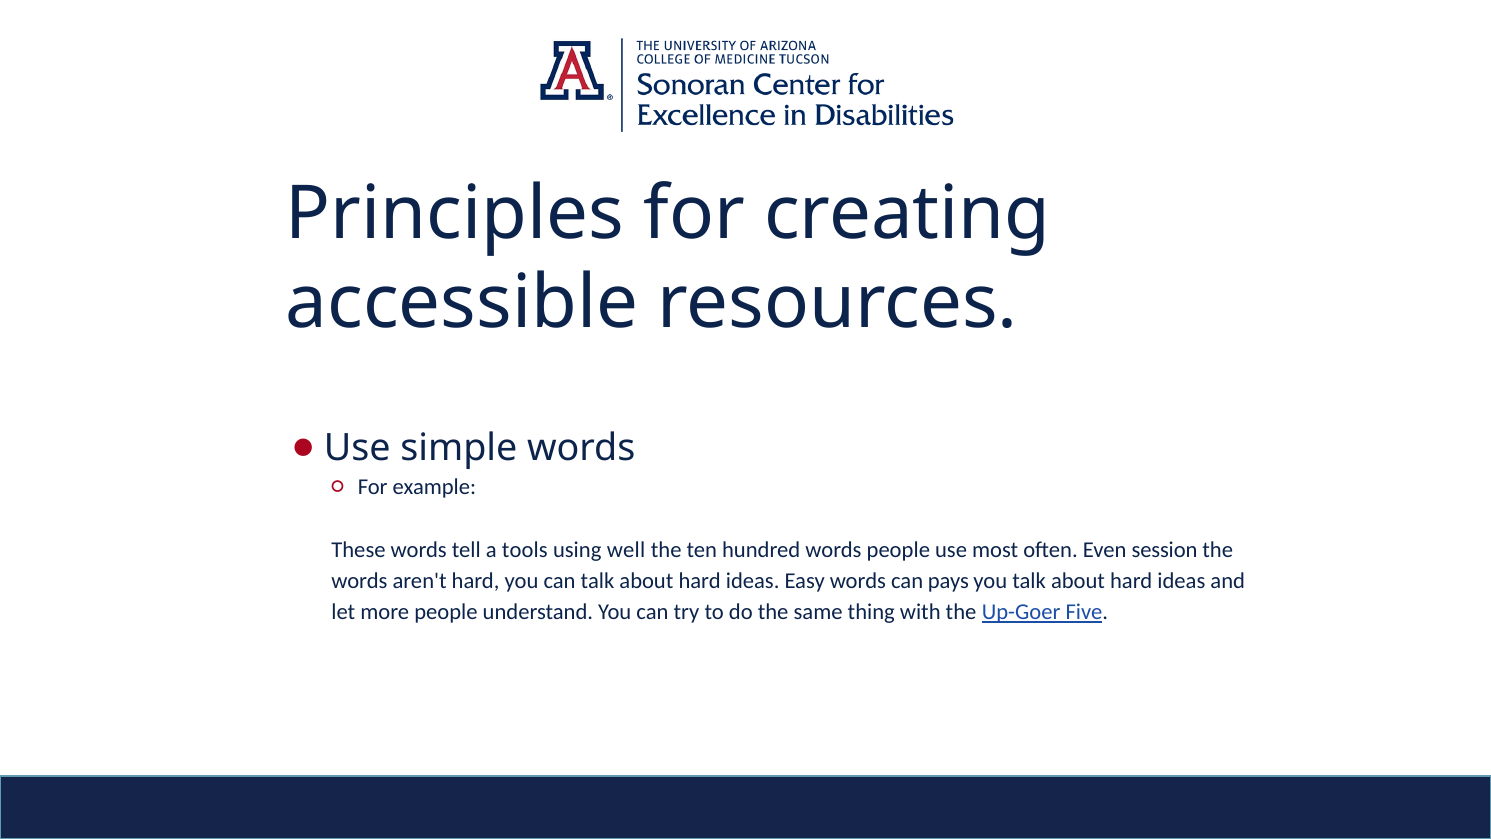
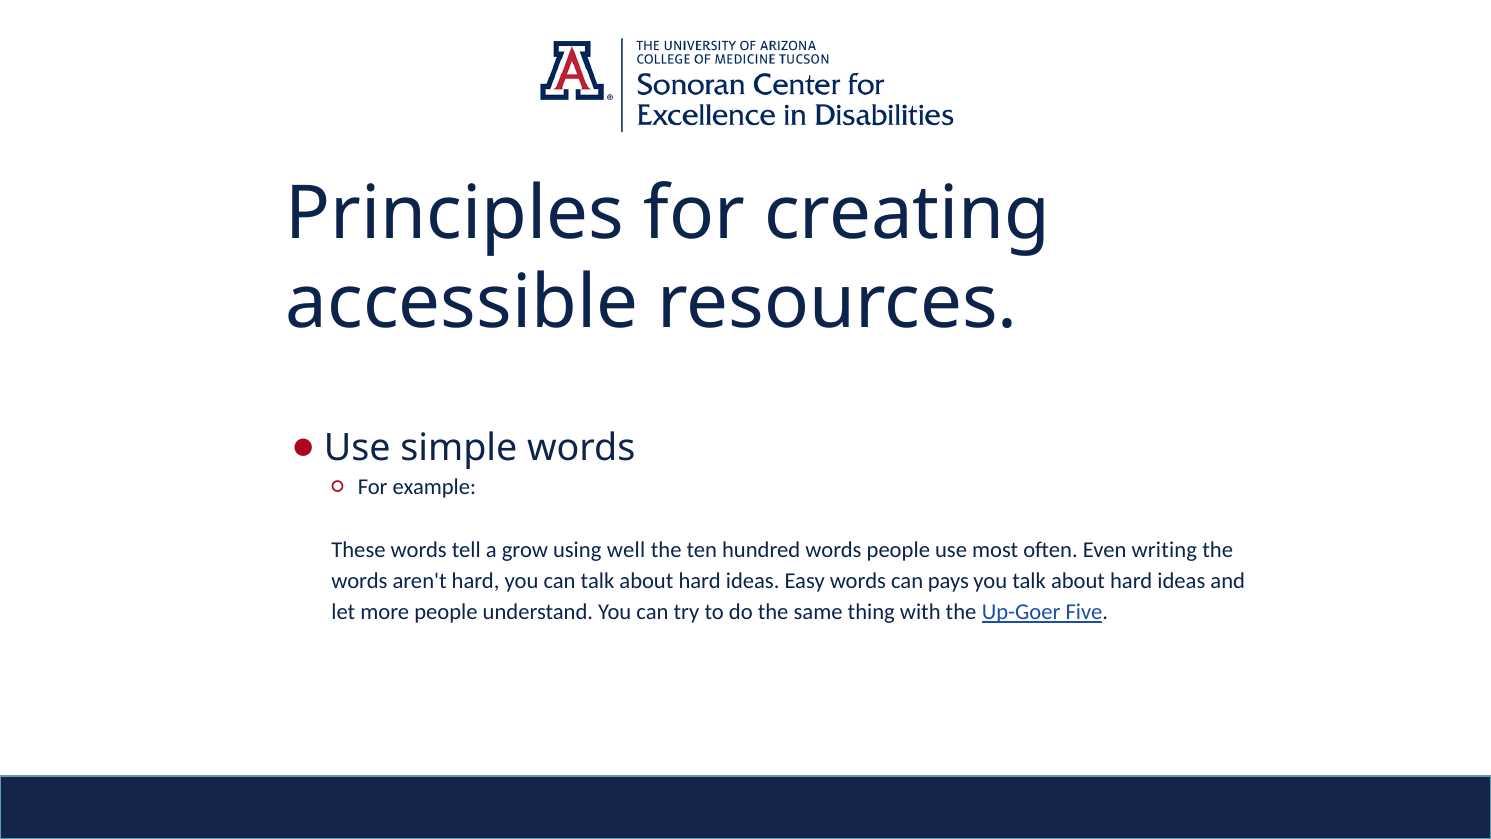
tools: tools -> grow (525, 549)
session: session -> writing (1164, 549)
